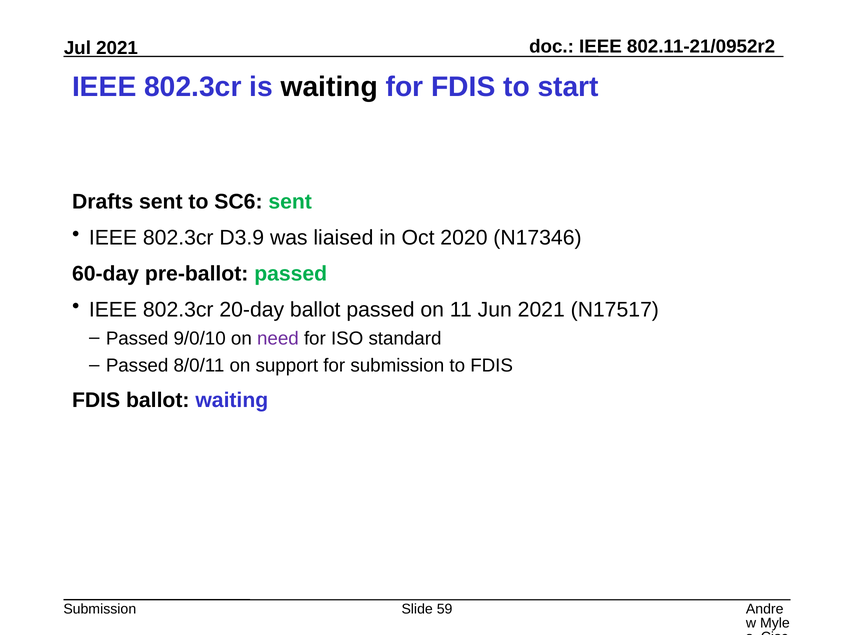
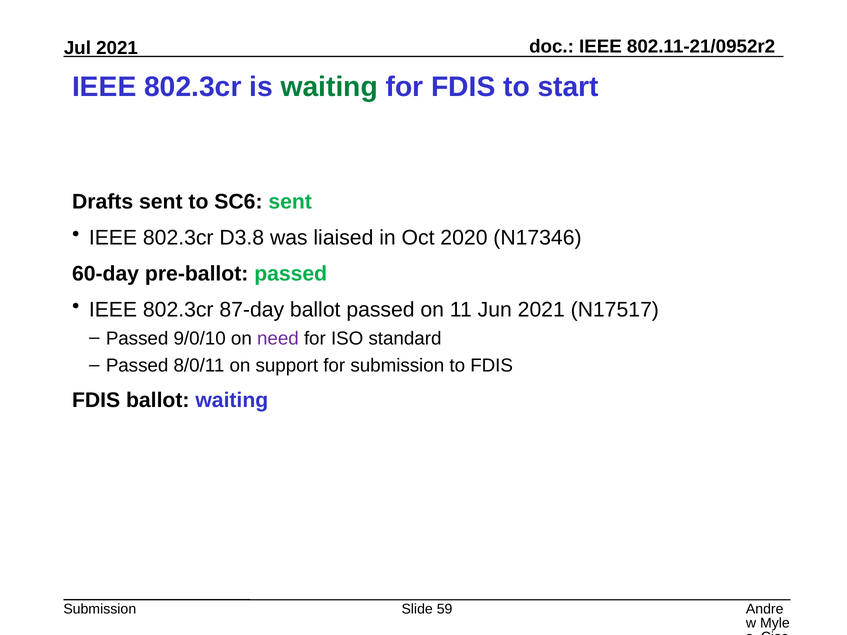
waiting colour: black -> green (329, 87)
D3.9: D3.9 -> D3.8 (242, 238)
20-day: 20-day -> 87-day (252, 310)
